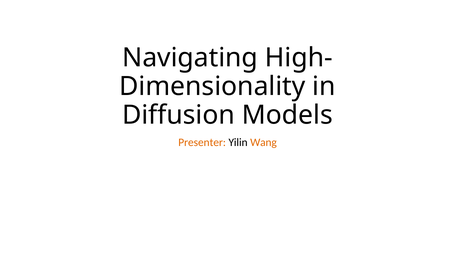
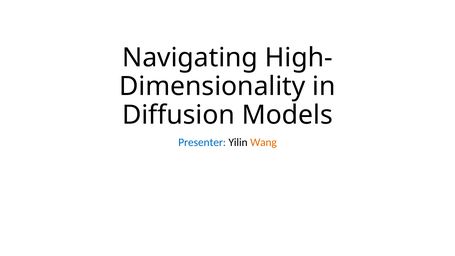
Presenter colour: orange -> blue (202, 142)
